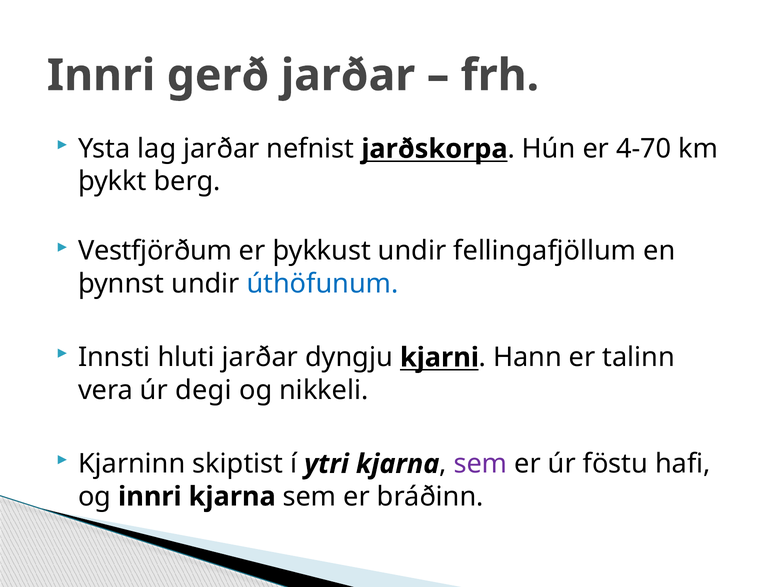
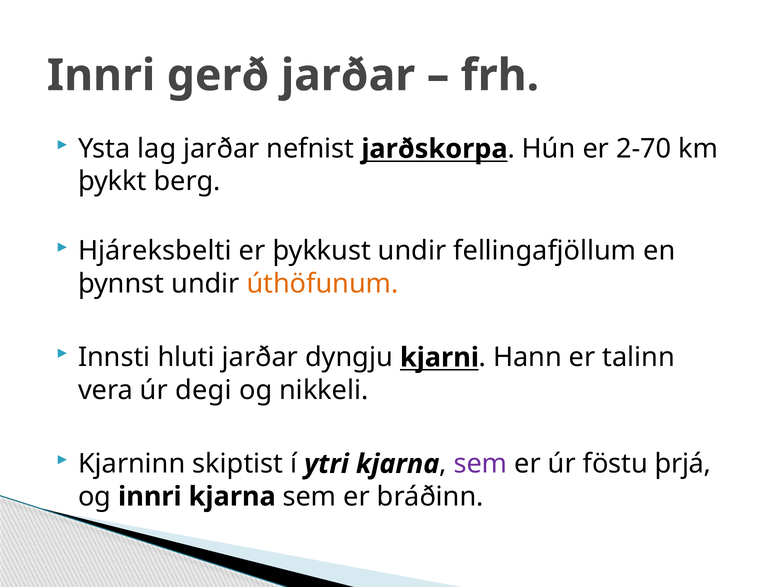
4-70: 4-70 -> 2-70 (644, 149)
Vestfjörðum: Vestfjörðum -> Hjáreksbelti (155, 251)
úthöfunum colour: blue -> orange (323, 283)
hafi: hafi -> þrjá (683, 464)
